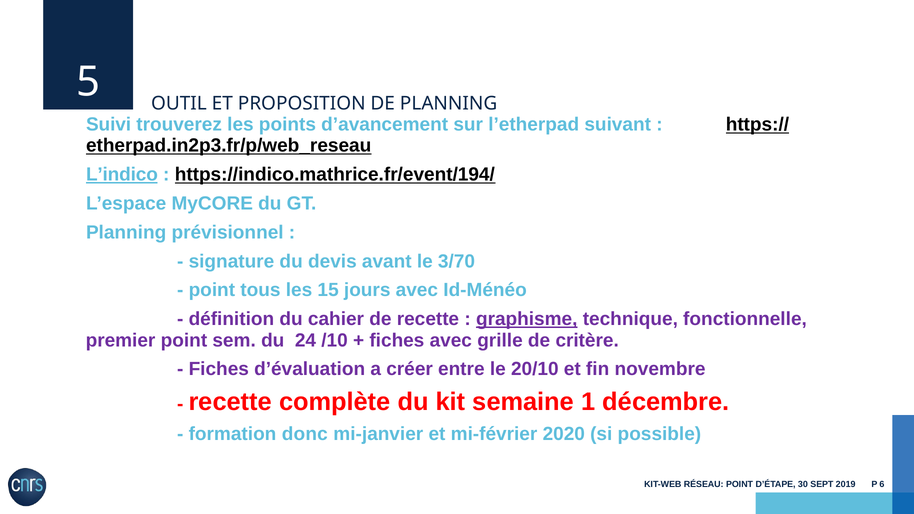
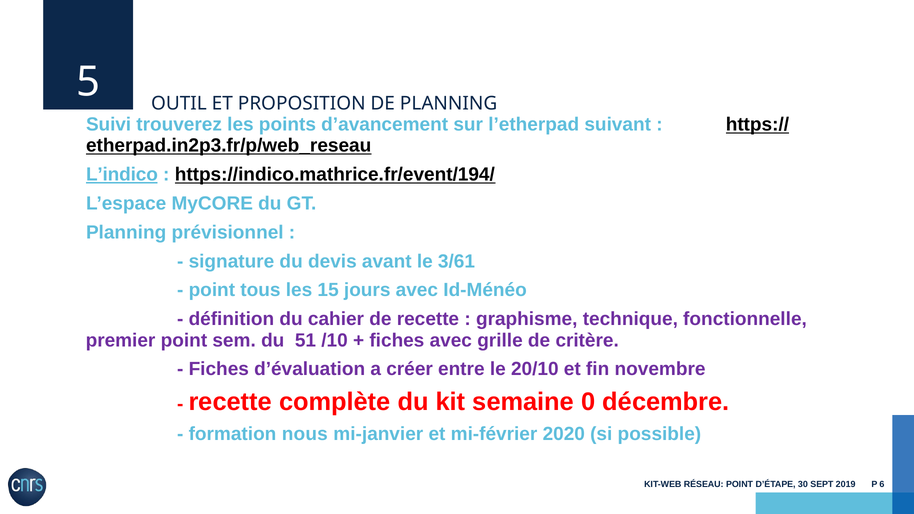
3/70: 3/70 -> 3/61 (457, 261)
graphisme underline: present -> none (527, 319)
24: 24 -> 51 (305, 340)
1: 1 -> 0 (588, 402)
donc: donc -> nous (305, 434)
